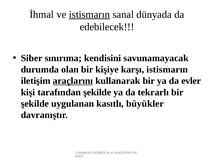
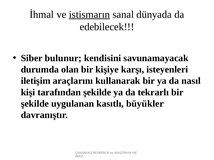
sınırıma: sınırıma -> bulunur (63, 58)
karşı istismarın: istismarın -> isteyenleri (167, 70)
araçlarını underline: present -> none (73, 81)
evler: evler -> nasıl (191, 81)
